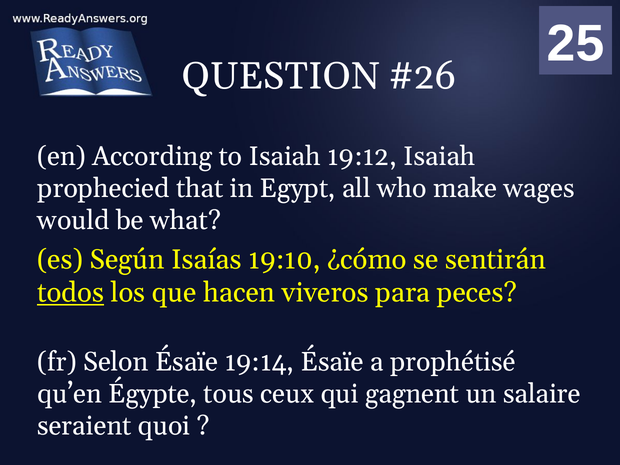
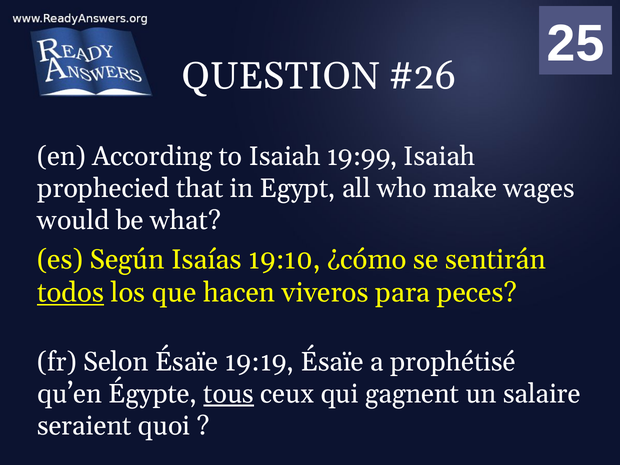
19:12: 19:12 -> 19:99 (362, 156)
19:14: 19:14 -> 19:19 (259, 362)
tous underline: none -> present (229, 394)
